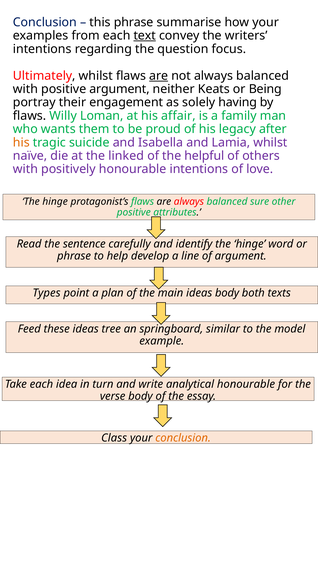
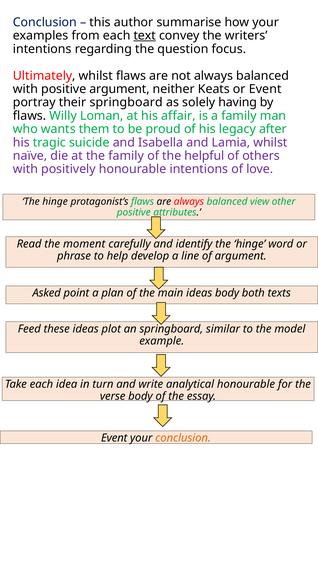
this phrase: phrase -> author (134, 22)
are underline: present -> none (159, 76)
or Being: Being -> Event (265, 89)
their engagement: engagement -> springboard (126, 102)
his colour: orange -> purple (21, 143)
the linked: linked -> family (126, 156)
sure: sure -> view (260, 202)
sentence: sentence -> moment (84, 244)
Types: Types -> Asked (47, 293)
tree: tree -> plot (111, 329)
Class: Class -> Event (114, 438)
